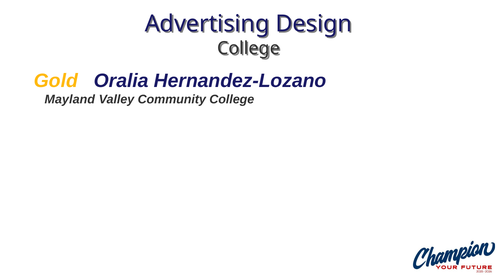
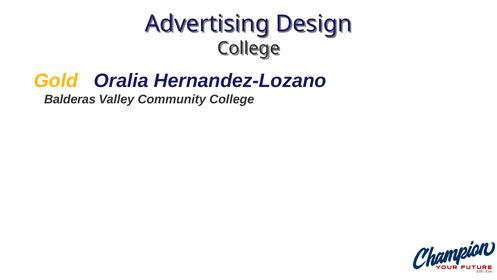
Mayland: Mayland -> Balderas (70, 99)
